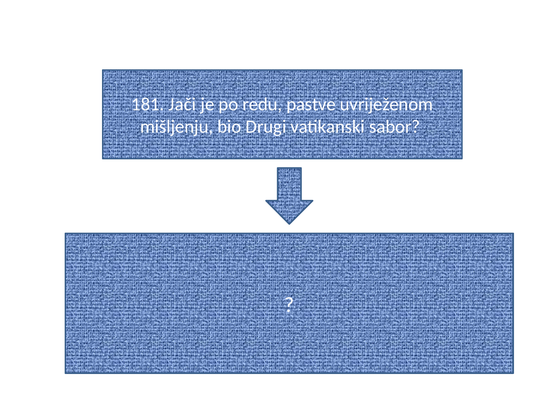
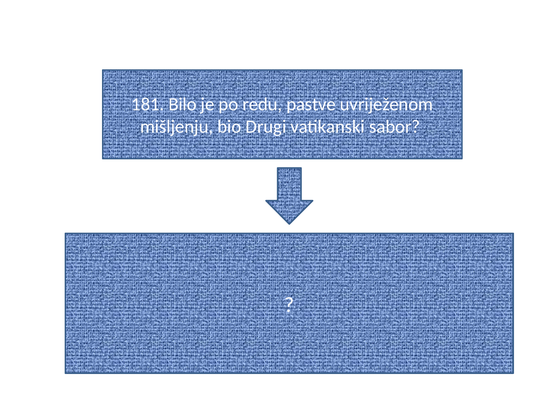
Jači: Jači -> Bilo (183, 104)
